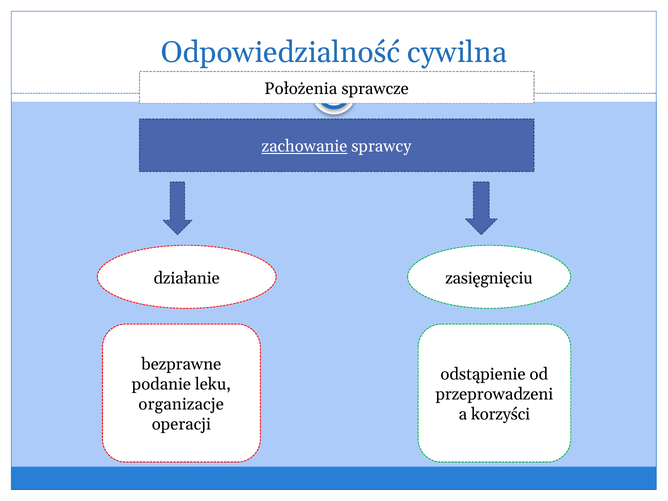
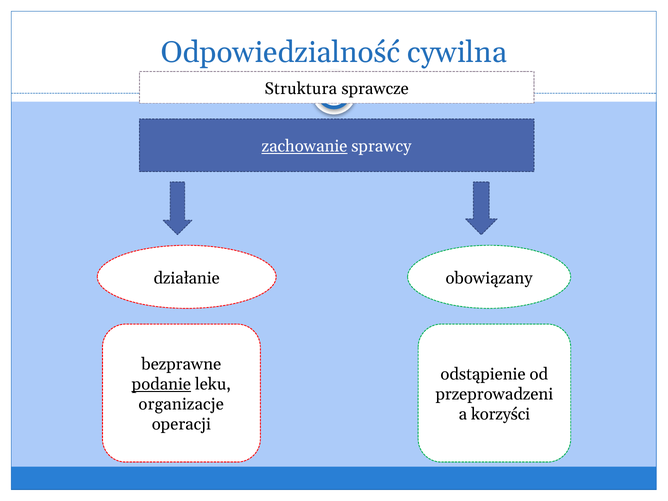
Położenia: Położenia -> Struktura (301, 89)
zasięgnięciu: zasięgnięciu -> obowiązany (489, 278)
podanie underline: none -> present (161, 384)
